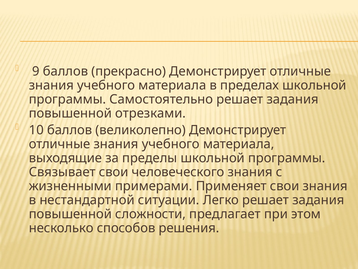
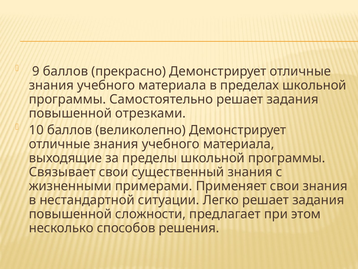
человеческого: человеческого -> существенный (178, 172)
